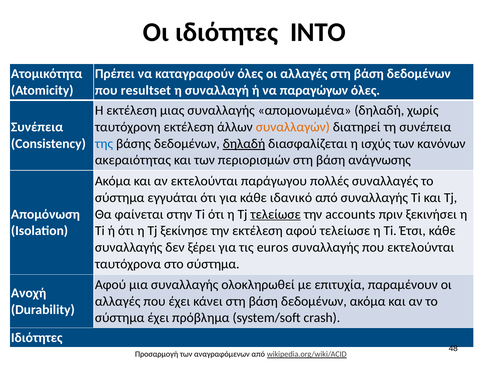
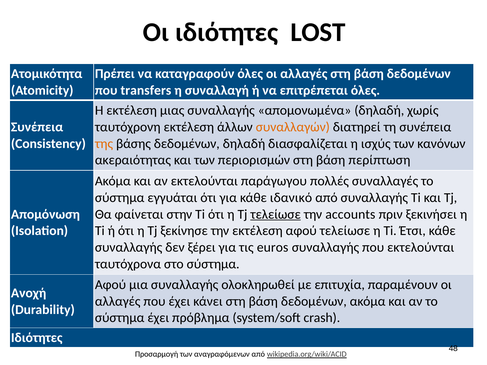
INTO: INTO -> LOST (318, 32)
resultset: resultset -> transfers (146, 90)
παραγώγων: παραγώγων -> επιτρέπεται (314, 90)
της colour: blue -> orange (104, 144)
δηλαδή underline: present -> none (244, 144)
ανάγνωσης: ανάγνωσης -> περίπτωση (379, 160)
